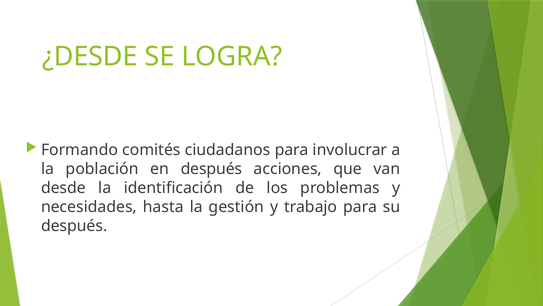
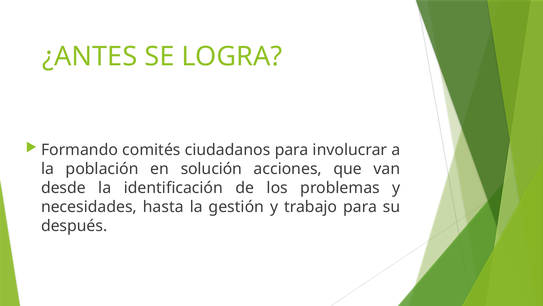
¿DESDE: ¿DESDE -> ¿ANTES (90, 57)
en después: después -> solución (211, 168)
